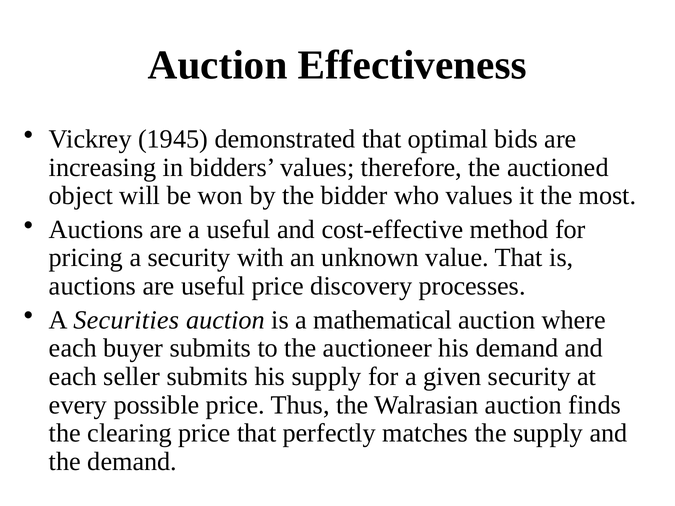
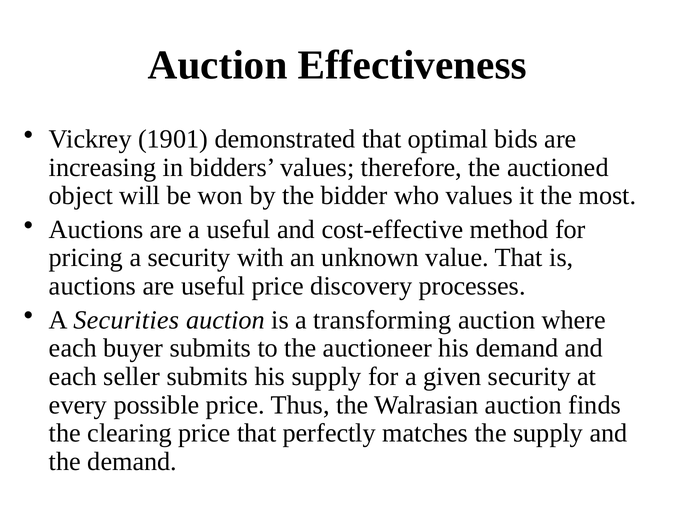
1945: 1945 -> 1901 (173, 139)
mathematical: mathematical -> transforming (382, 320)
